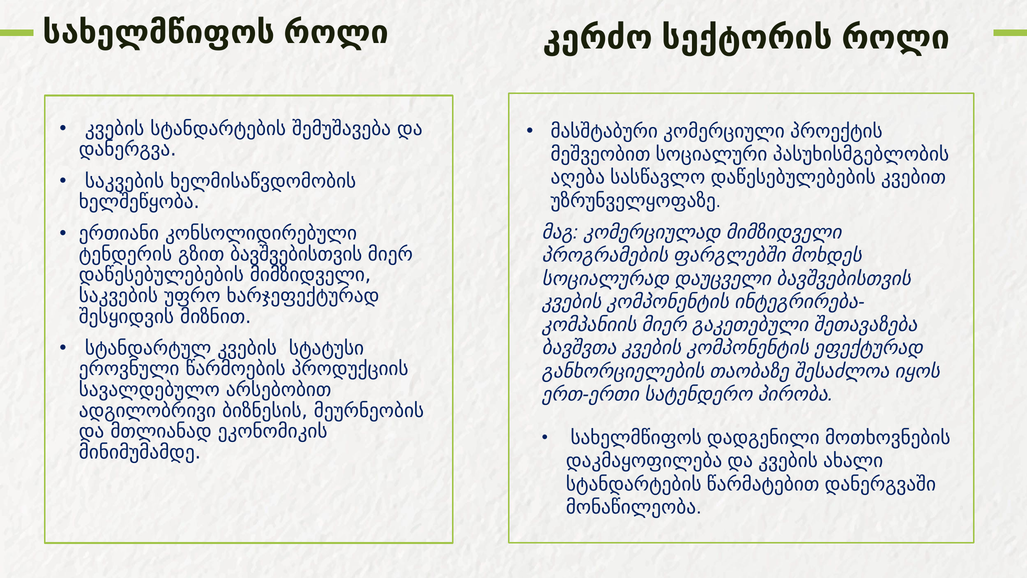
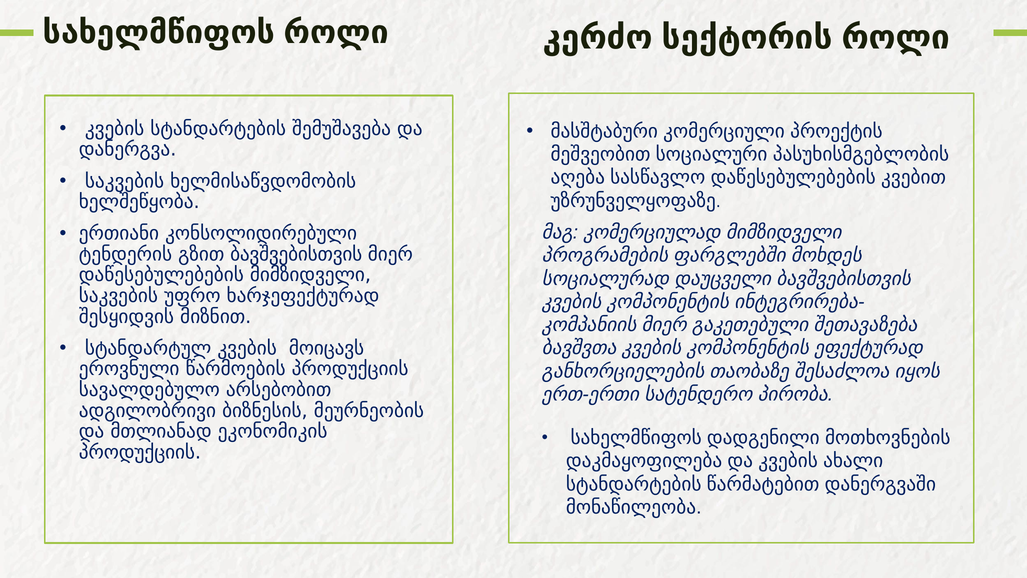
სტატუსი: სტატუსი -> მოიცავს (327, 348)
მინიმუმამდე: მინიმუმამდე -> პროდუქციის (140, 452)
